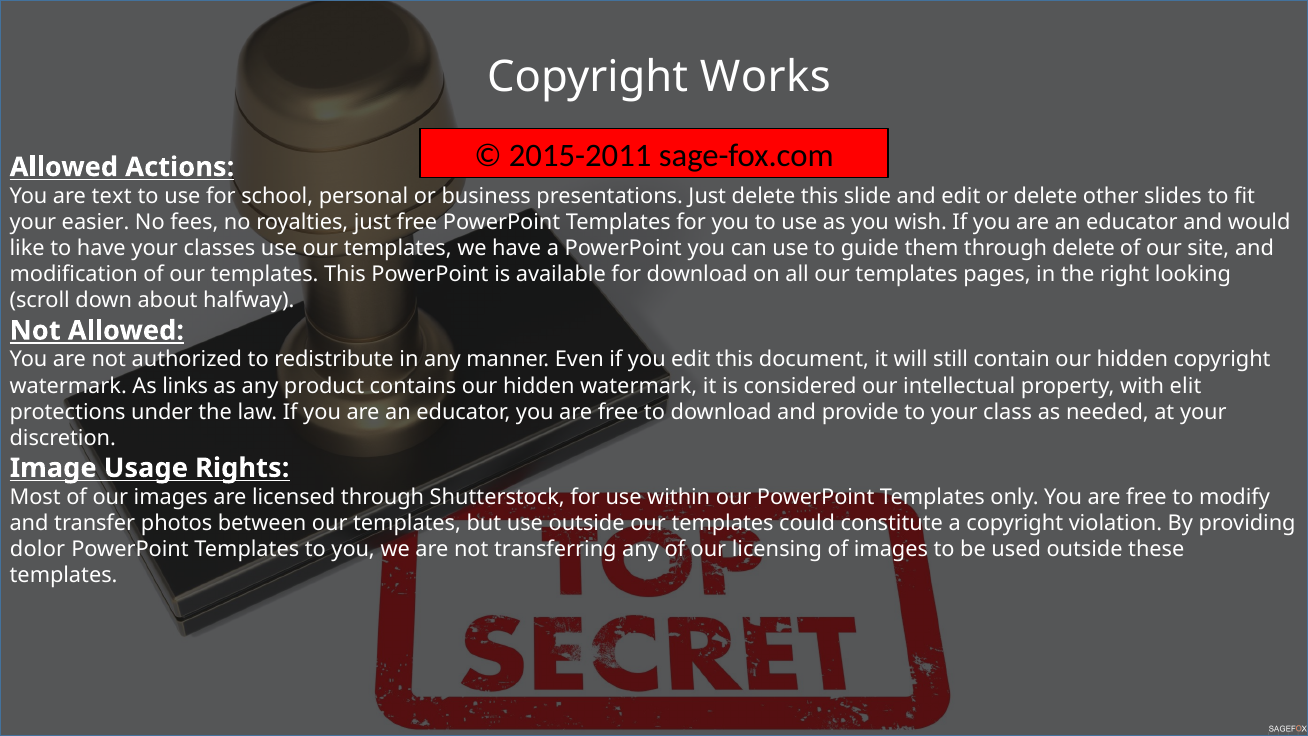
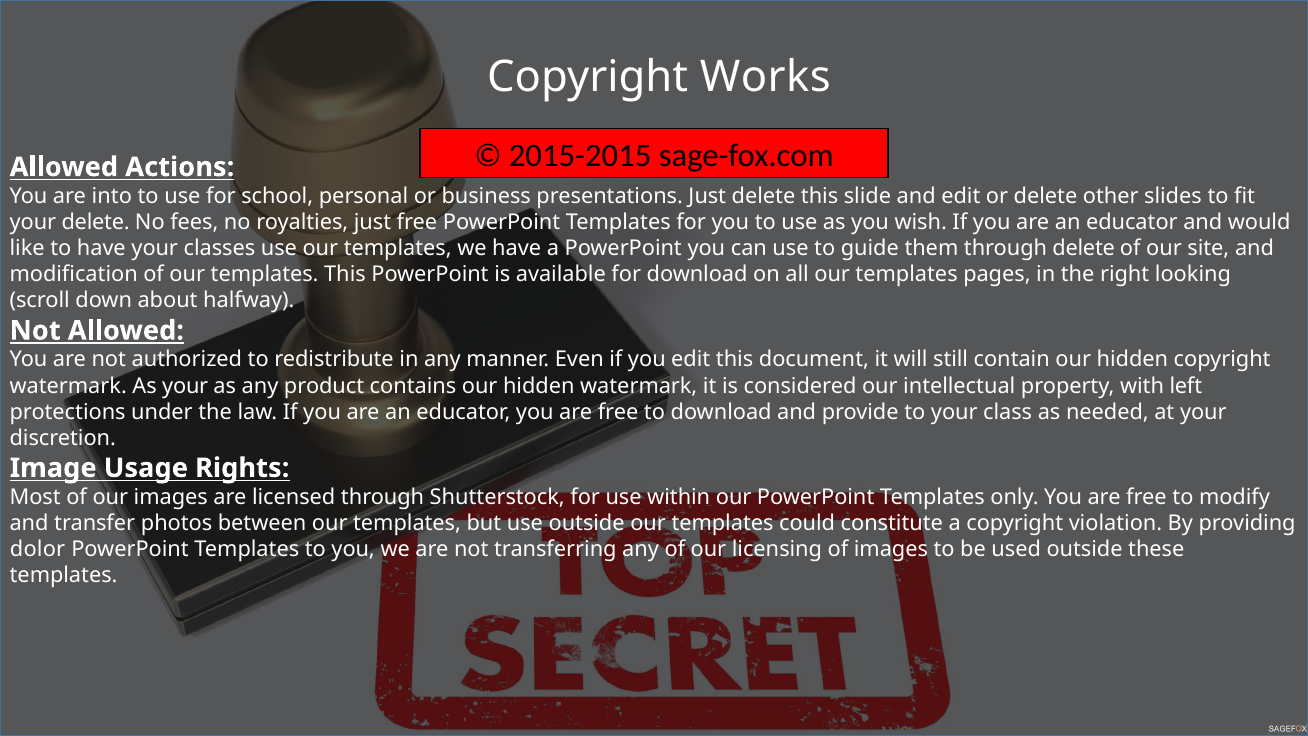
2015-2011: 2015-2011 -> 2015-2015 (580, 155)
text: text -> into (112, 196)
your easier: easier -> delete (96, 222)
As links: links -> your (185, 386)
elit: elit -> left (1186, 386)
